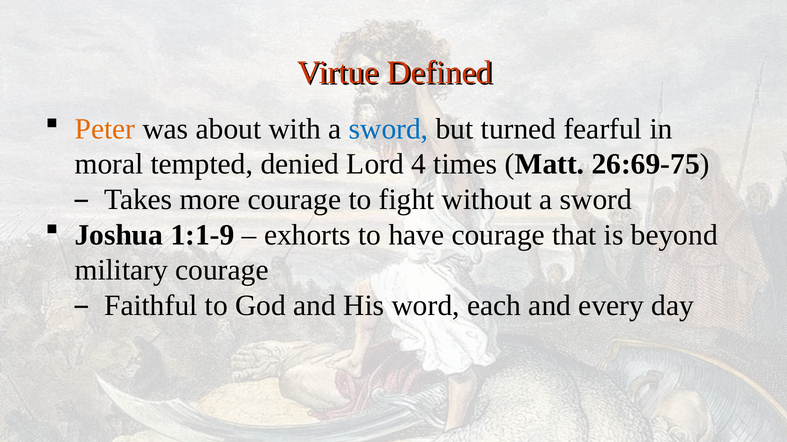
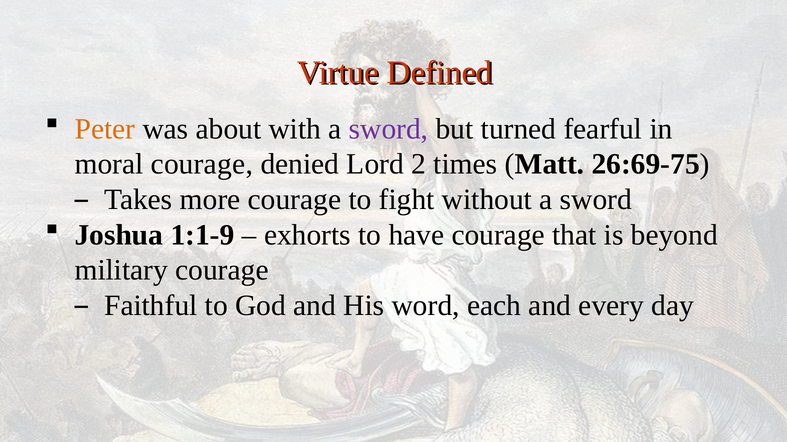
sword colour: blue -> purple (389, 129)
moral tempted: tempted -> courage (202, 164)
4: 4 -> 2 (419, 164)
